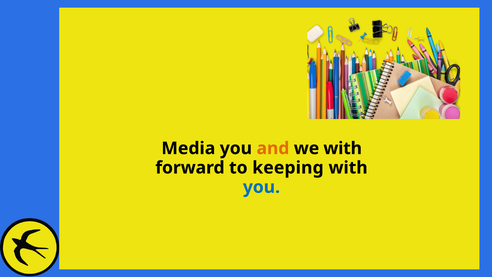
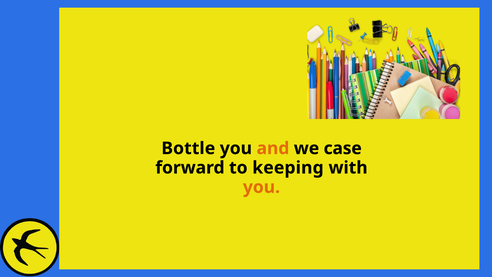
Media: Media -> Bottle (188, 148)
we with: with -> case (343, 148)
you colour: blue -> orange (261, 187)
